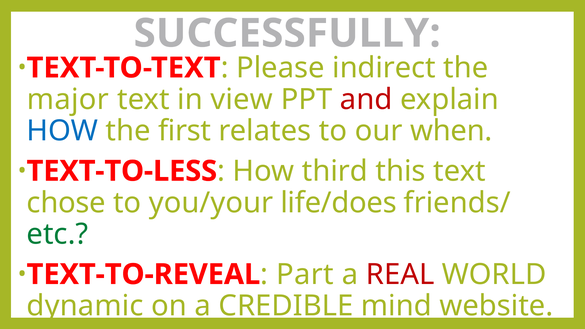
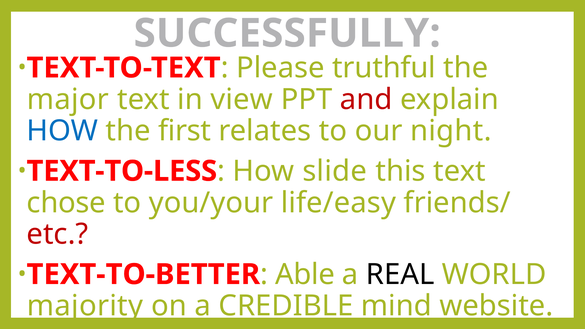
indirect: indirect -> truthful (384, 68)
when: when -> night (451, 131)
How third: third -> slide (335, 171)
life/does: life/does -> life/easy (338, 203)
etc colour: green -> red (57, 234)
TEXT-TO-REVEAL: TEXT-TO-REVEAL -> TEXT-TO-BETTER (143, 274)
Part: Part -> Able (305, 274)
REAL colour: red -> black (400, 274)
dynamic: dynamic -> majority (85, 306)
